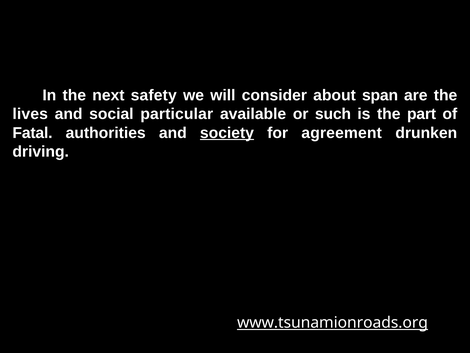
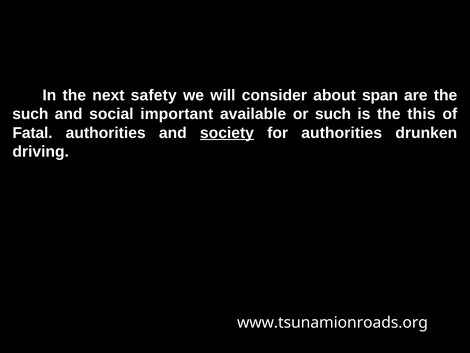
lives: lives -> such (30, 114)
particular: particular -> important (177, 114)
part: part -> this (421, 114)
for agreement: agreement -> authorities (342, 133)
www.tsunamionroads.org underline: present -> none (333, 322)
